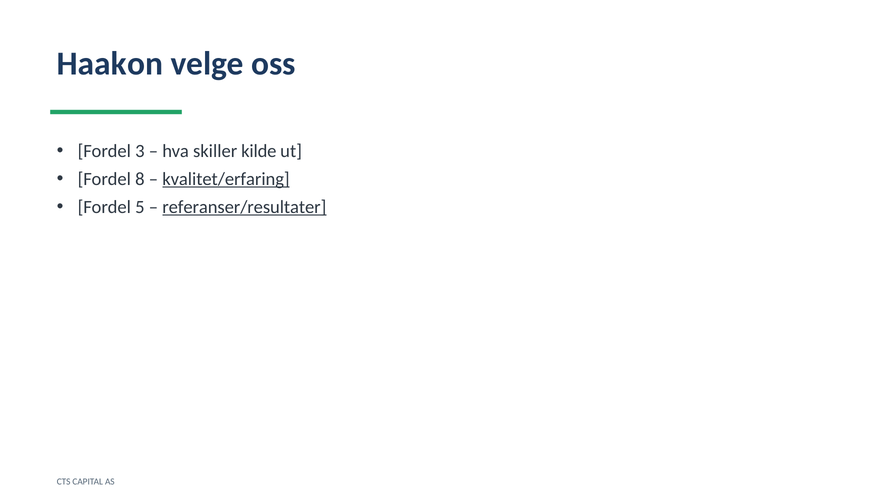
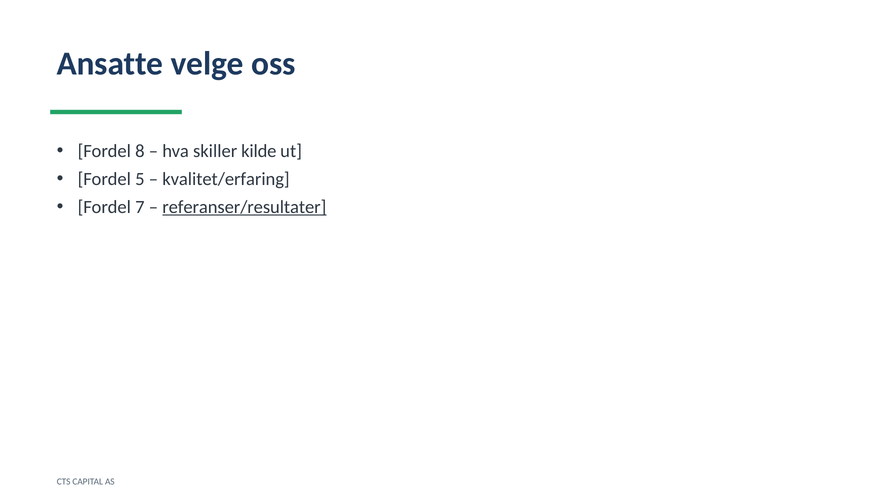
Haakon: Haakon -> Ansatte (110, 64)
3: 3 -> 8 (140, 151)
8: 8 -> 5 (140, 179)
kvalitet/erfaring underline: present -> none (226, 179)
5: 5 -> 7 (140, 207)
